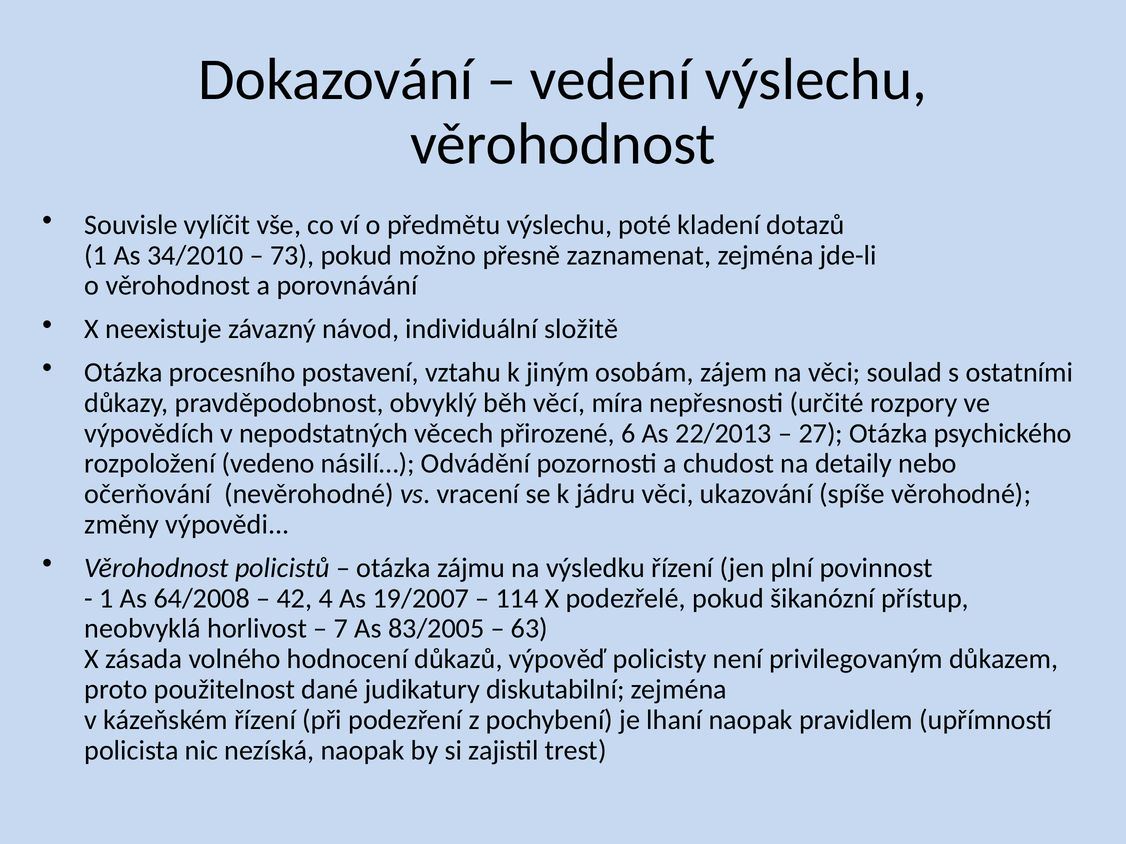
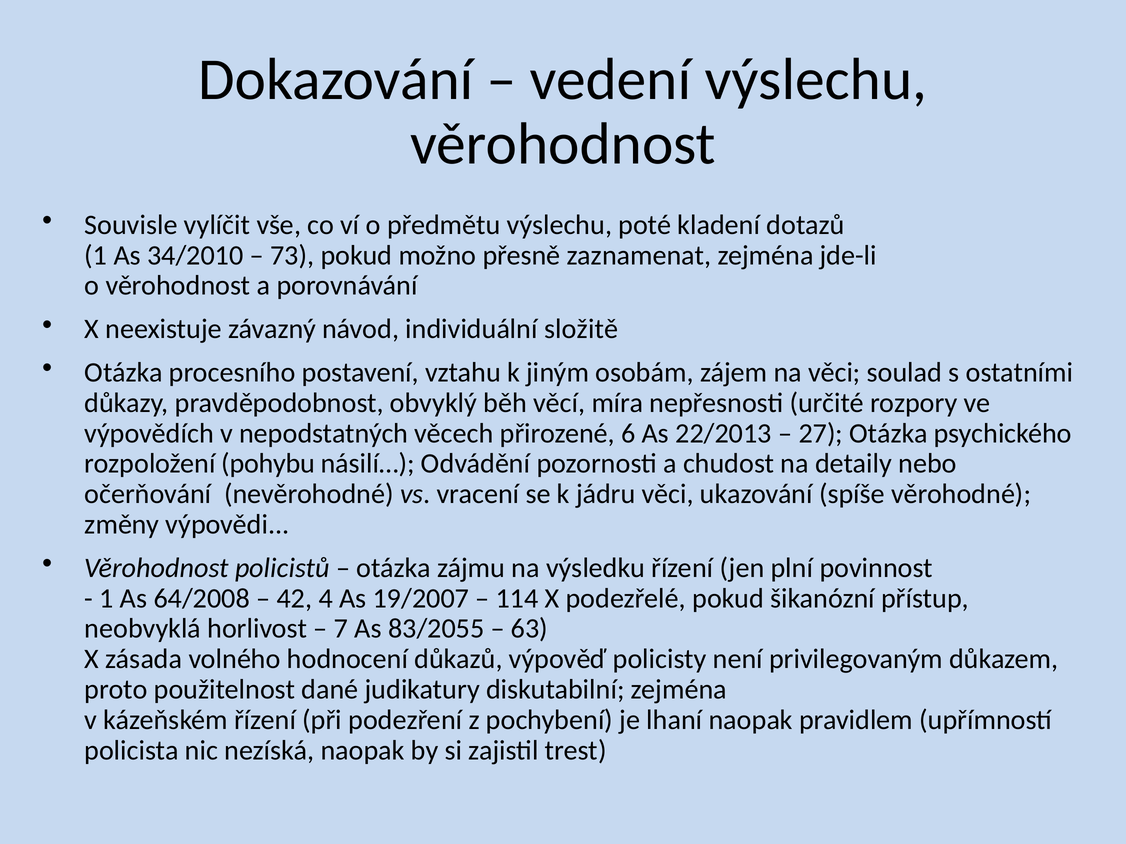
vedeno: vedeno -> pohybu (268, 464)
83/2005: 83/2005 -> 83/2055 (436, 629)
